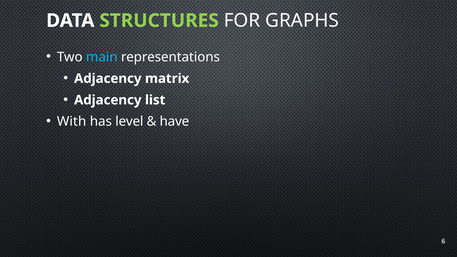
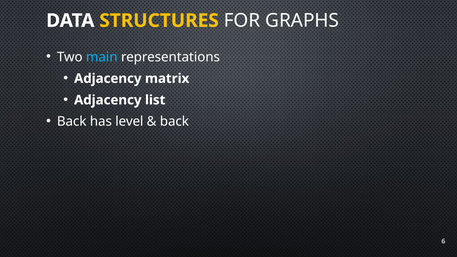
STRUCTURES colour: light green -> yellow (159, 21)
With: With -> Back (72, 122)
have: have -> back (174, 122)
